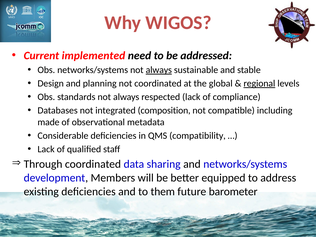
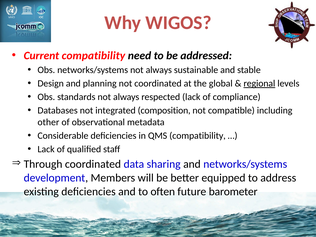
Current implemented: implemented -> compatibility (93, 56)
always underline: present -> none (159, 70)
made: made -> other (48, 122)
them: them -> often (163, 192)
